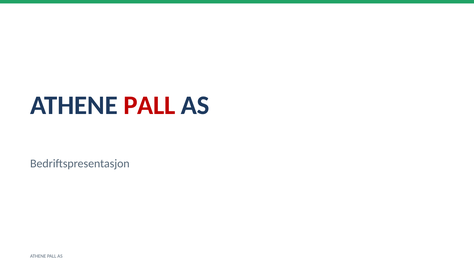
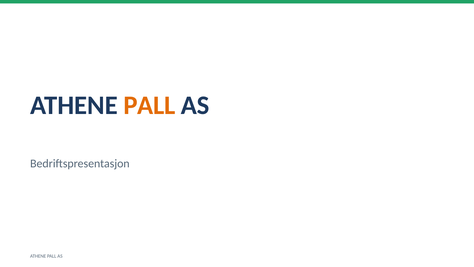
PALL colour: red -> orange (149, 105)
